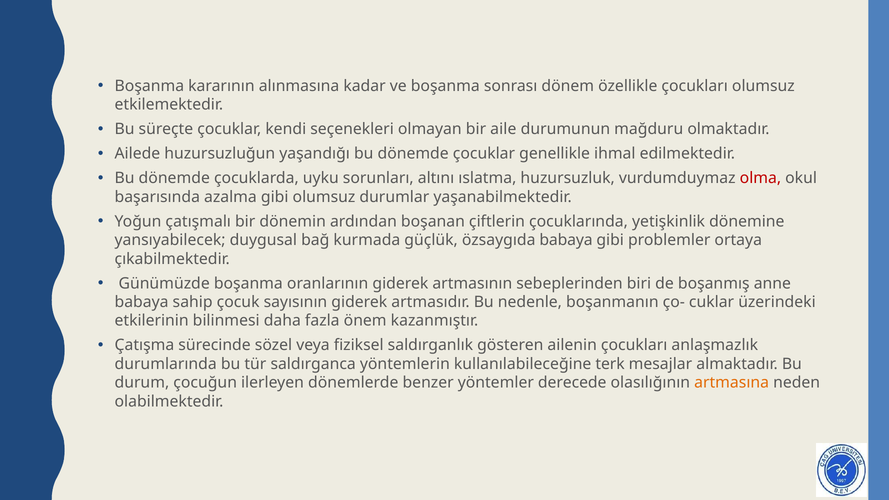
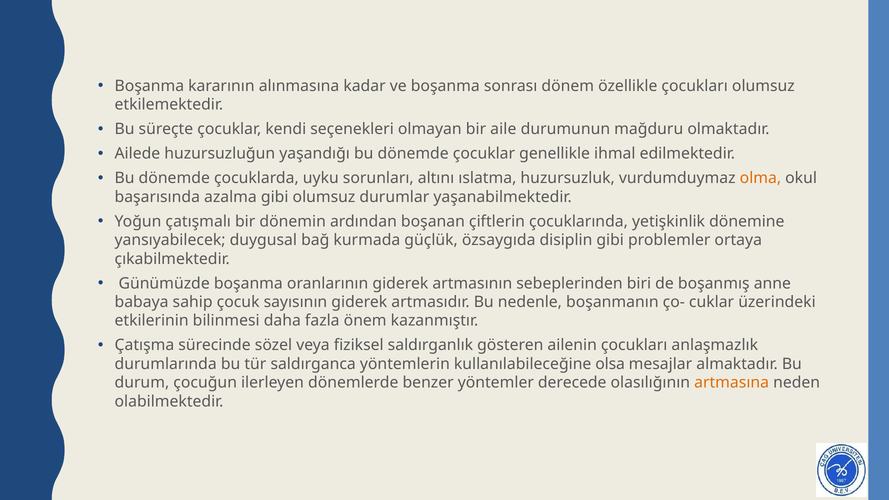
olma colour: red -> orange (760, 178)
özsaygıda babaya: babaya -> disiplin (566, 240)
terk: terk -> olsa (610, 364)
